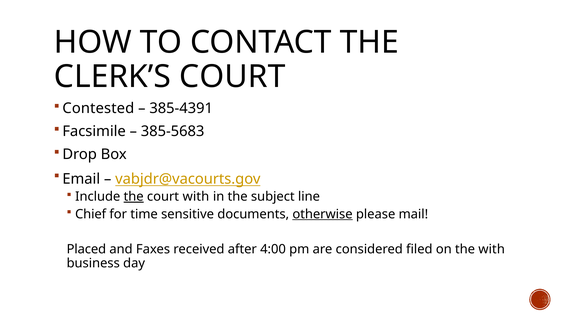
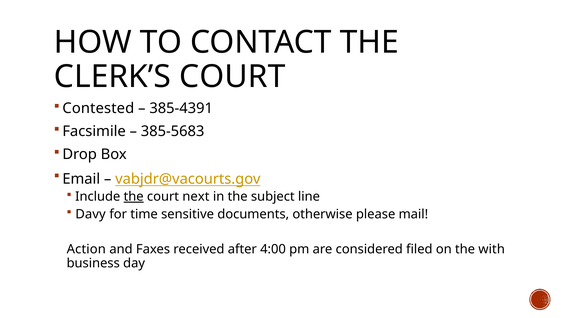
court with: with -> next (196, 197)
Chief: Chief -> Davy (91, 214)
otherwise underline: present -> none (323, 214)
Placed: Placed -> Action (86, 249)
